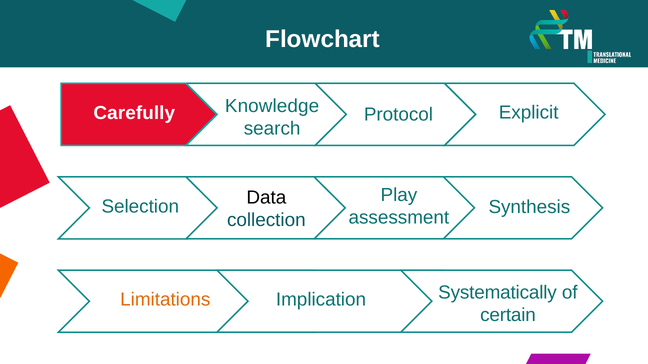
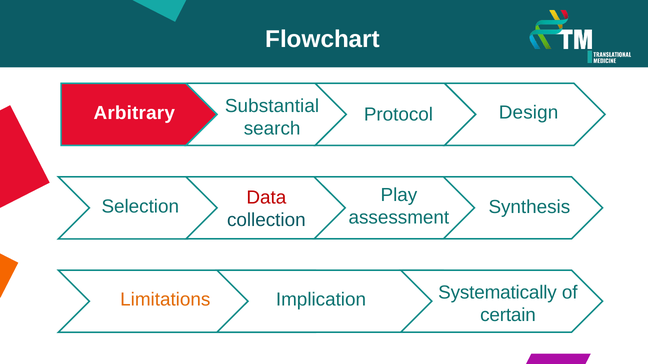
Knowledge: Knowledge -> Substantial (272, 106)
Carefully: Carefully -> Arbitrary (134, 113)
Explicit: Explicit -> Design (529, 113)
Data colour: black -> red (266, 198)
